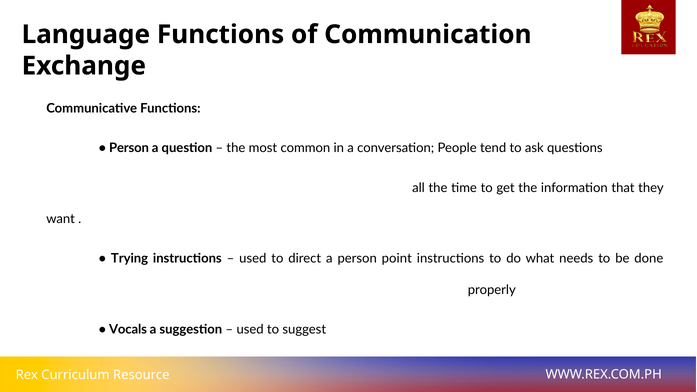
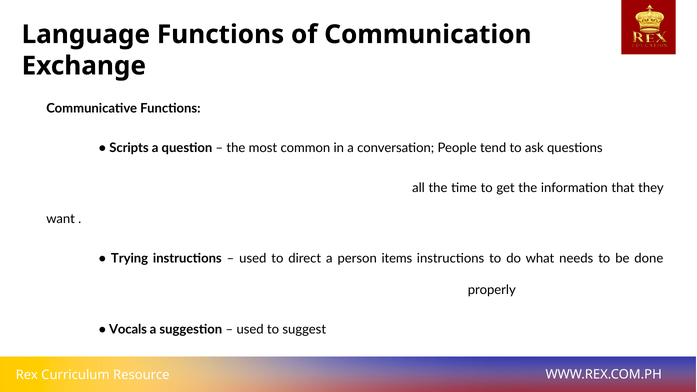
Person: Person -> Scripts (129, 148)
point: point -> items (397, 259)
